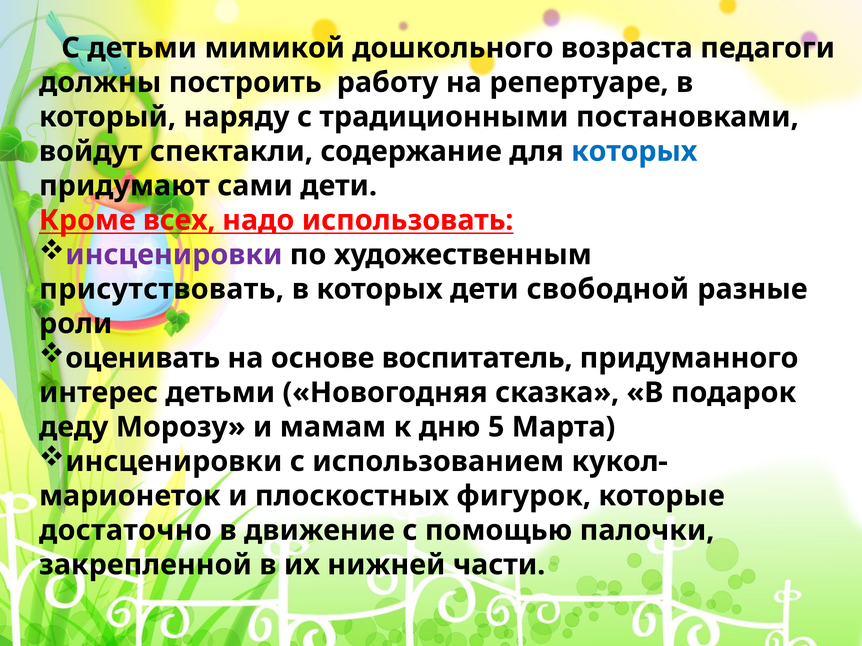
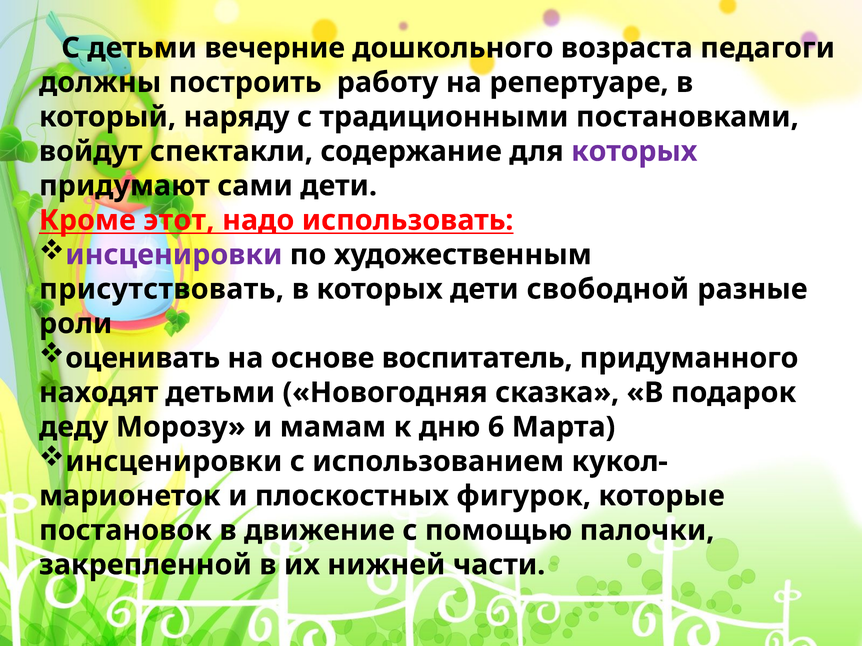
мимикой: мимикой -> вечерние (275, 48)
которых colour: blue -> purple (634, 151)
всех: всех -> этот (179, 220)
интерес: интерес -> находят (99, 393)
5: 5 -> 6 (496, 427)
достаточно: достаточно -> постановок (125, 531)
